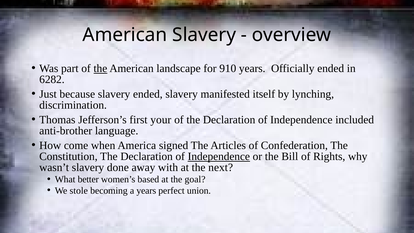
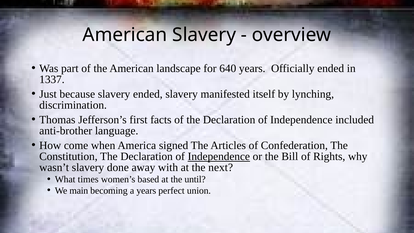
the underline: present -> none (100, 69)
910: 910 -> 640 (228, 69)
6282: 6282 -> 1337 (52, 79)
your: your -> facts (161, 120)
better: better -> times (88, 179)
goal: goal -> until (195, 179)
stole: stole -> main (79, 191)
